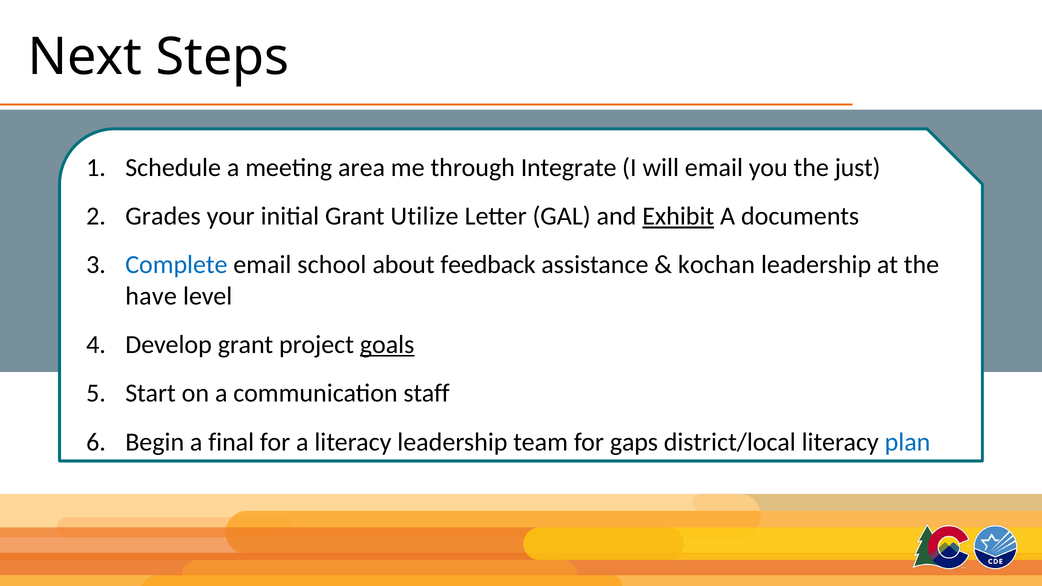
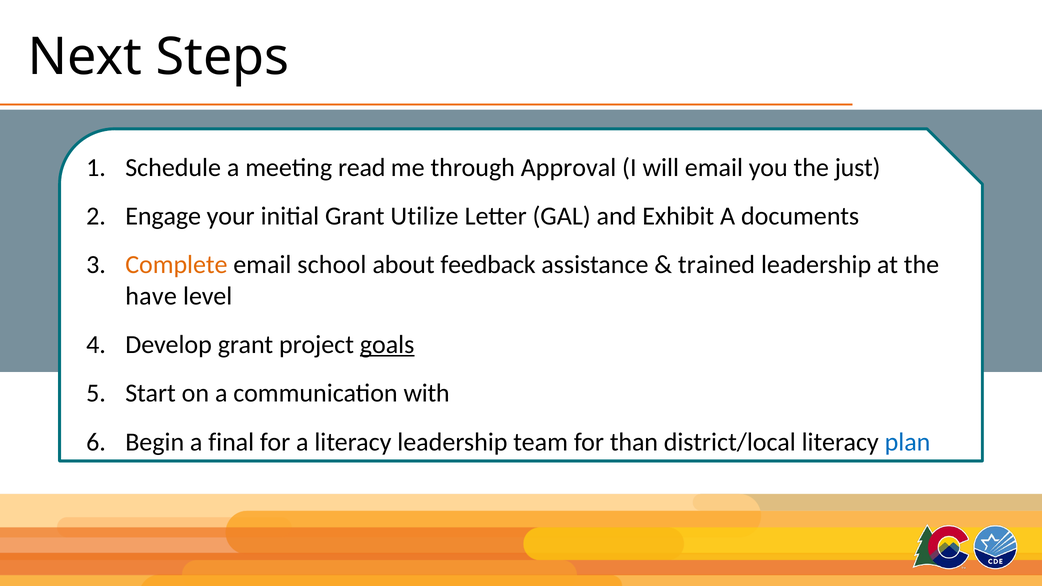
area: area -> read (362, 168)
Integrate: Integrate -> Approval (569, 168)
Grades: Grades -> Engage (163, 216)
Exhibit underline: present -> none (678, 216)
Complete colour: blue -> orange (176, 265)
kochan: kochan -> trained (716, 265)
staff: staff -> with (427, 393)
gaps: gaps -> than (634, 442)
